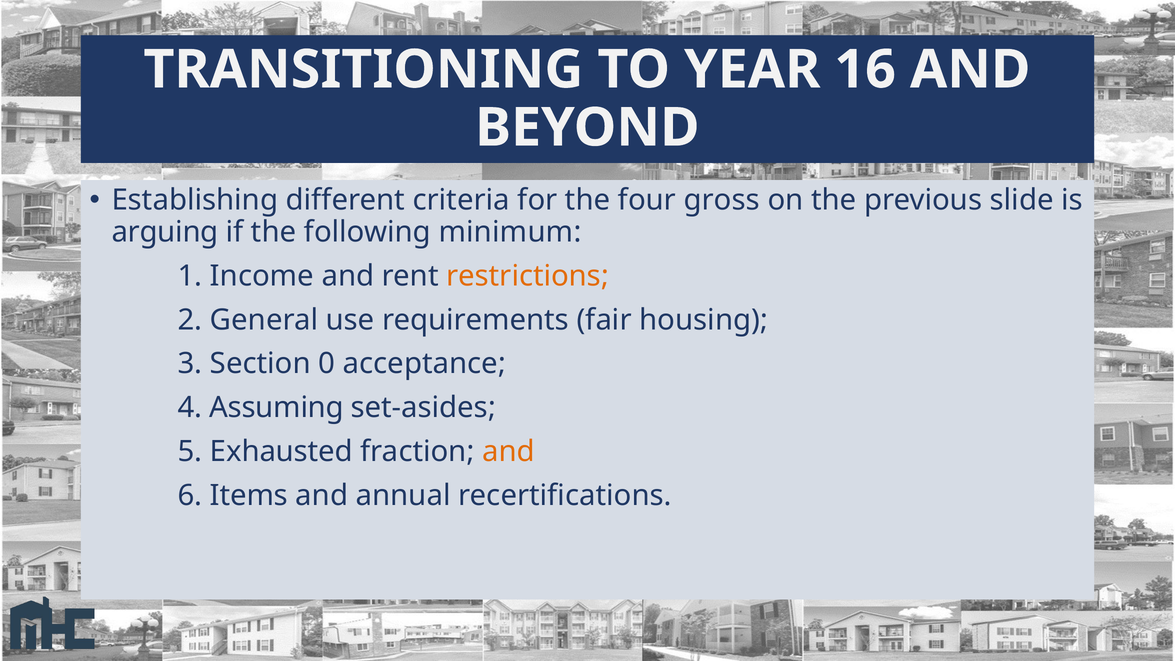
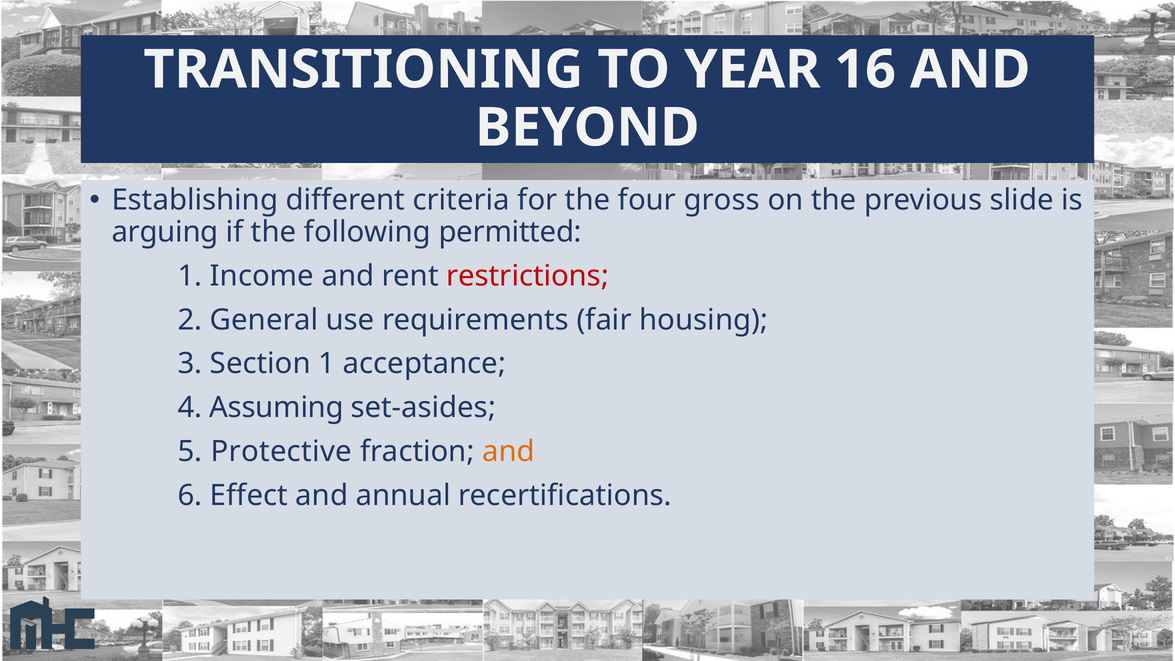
minimum: minimum -> permitted (510, 232)
restrictions colour: orange -> red (528, 276)
Section 0: 0 -> 1 (327, 364)
Exhausted: Exhausted -> Protective (281, 452)
Items: Items -> Effect (249, 496)
